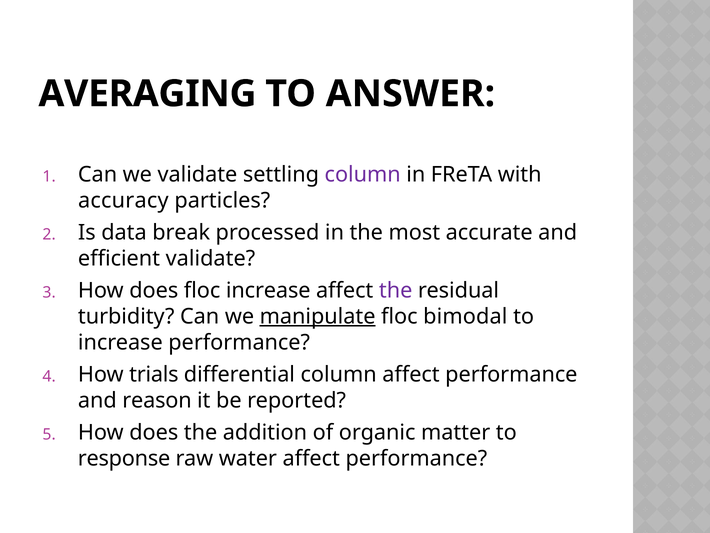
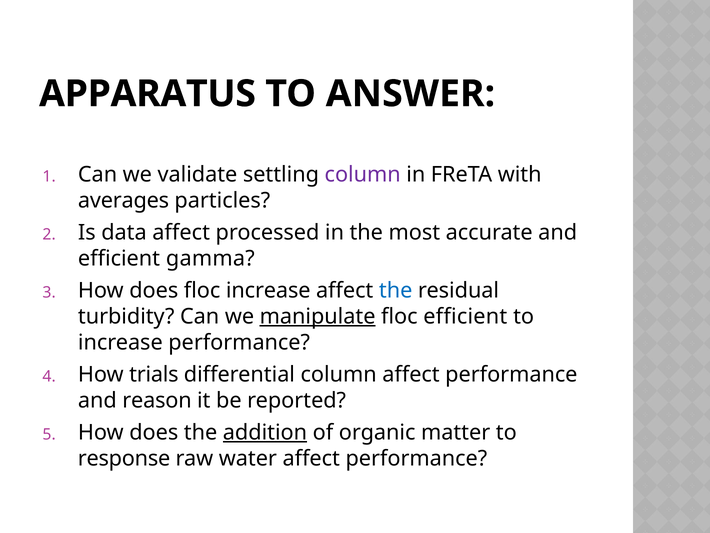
AVERAGING: AVERAGING -> APPARATUS (148, 94)
accuracy: accuracy -> averages (124, 200)
data break: break -> affect (181, 232)
efficient validate: validate -> gamma (210, 258)
the colour: purple -> blue (396, 290)
floc bimodal: bimodal -> efficient (465, 316)
addition underline: none -> present (265, 432)
